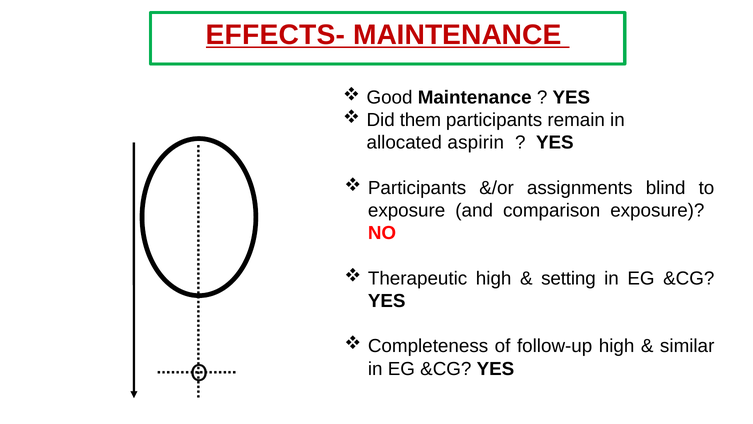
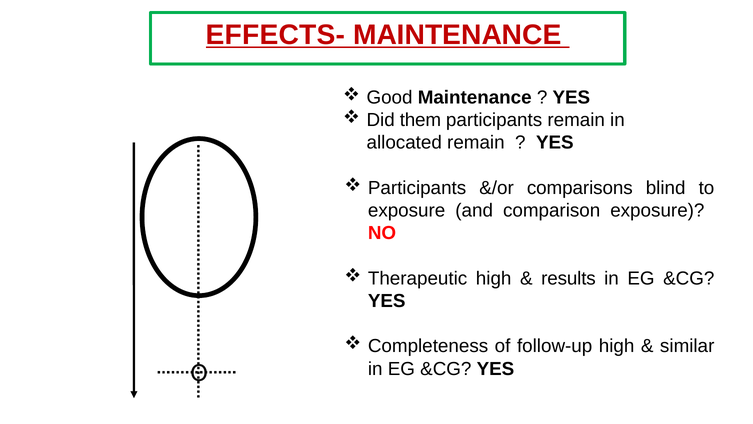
allocated aspirin: aspirin -> remain (476, 143)
assignments: assignments -> comparisons (580, 188)
setting: setting -> results (568, 278)
